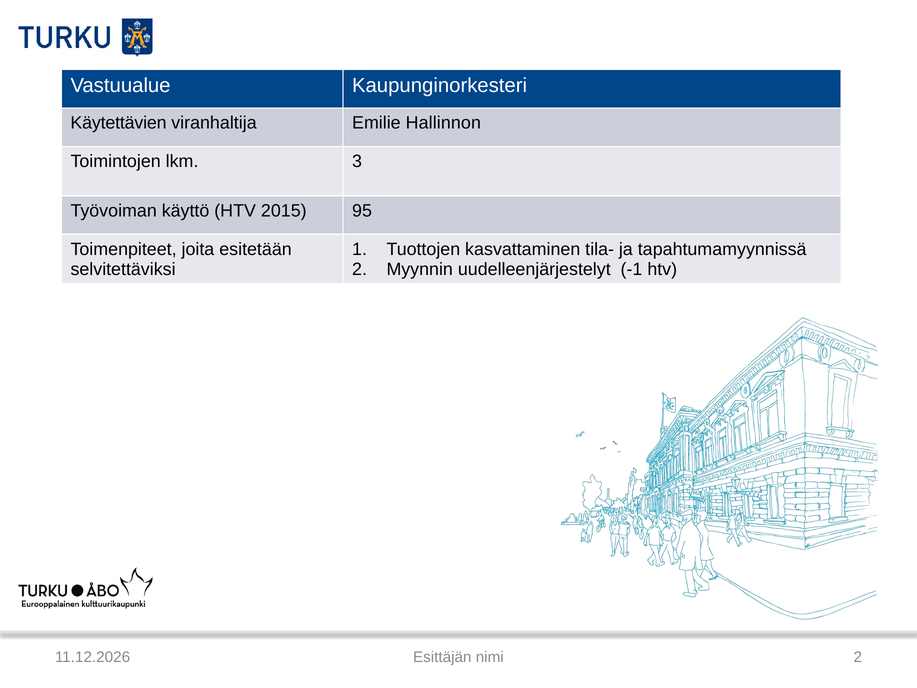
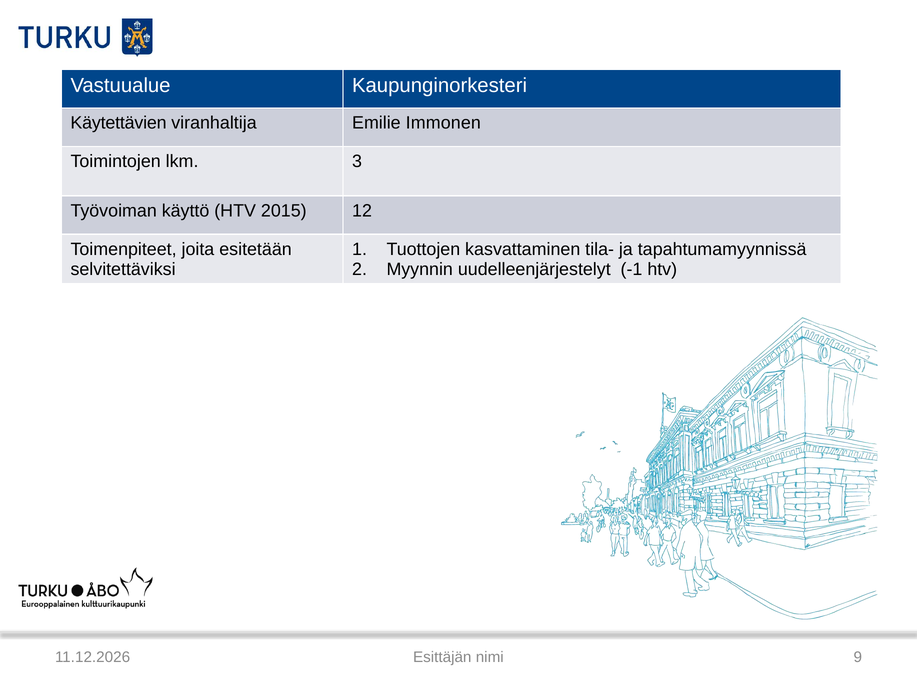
Hallinnon: Hallinnon -> Immonen (443, 123)
95: 95 -> 12 (362, 211)
nimi 2: 2 -> 9 (858, 657)
